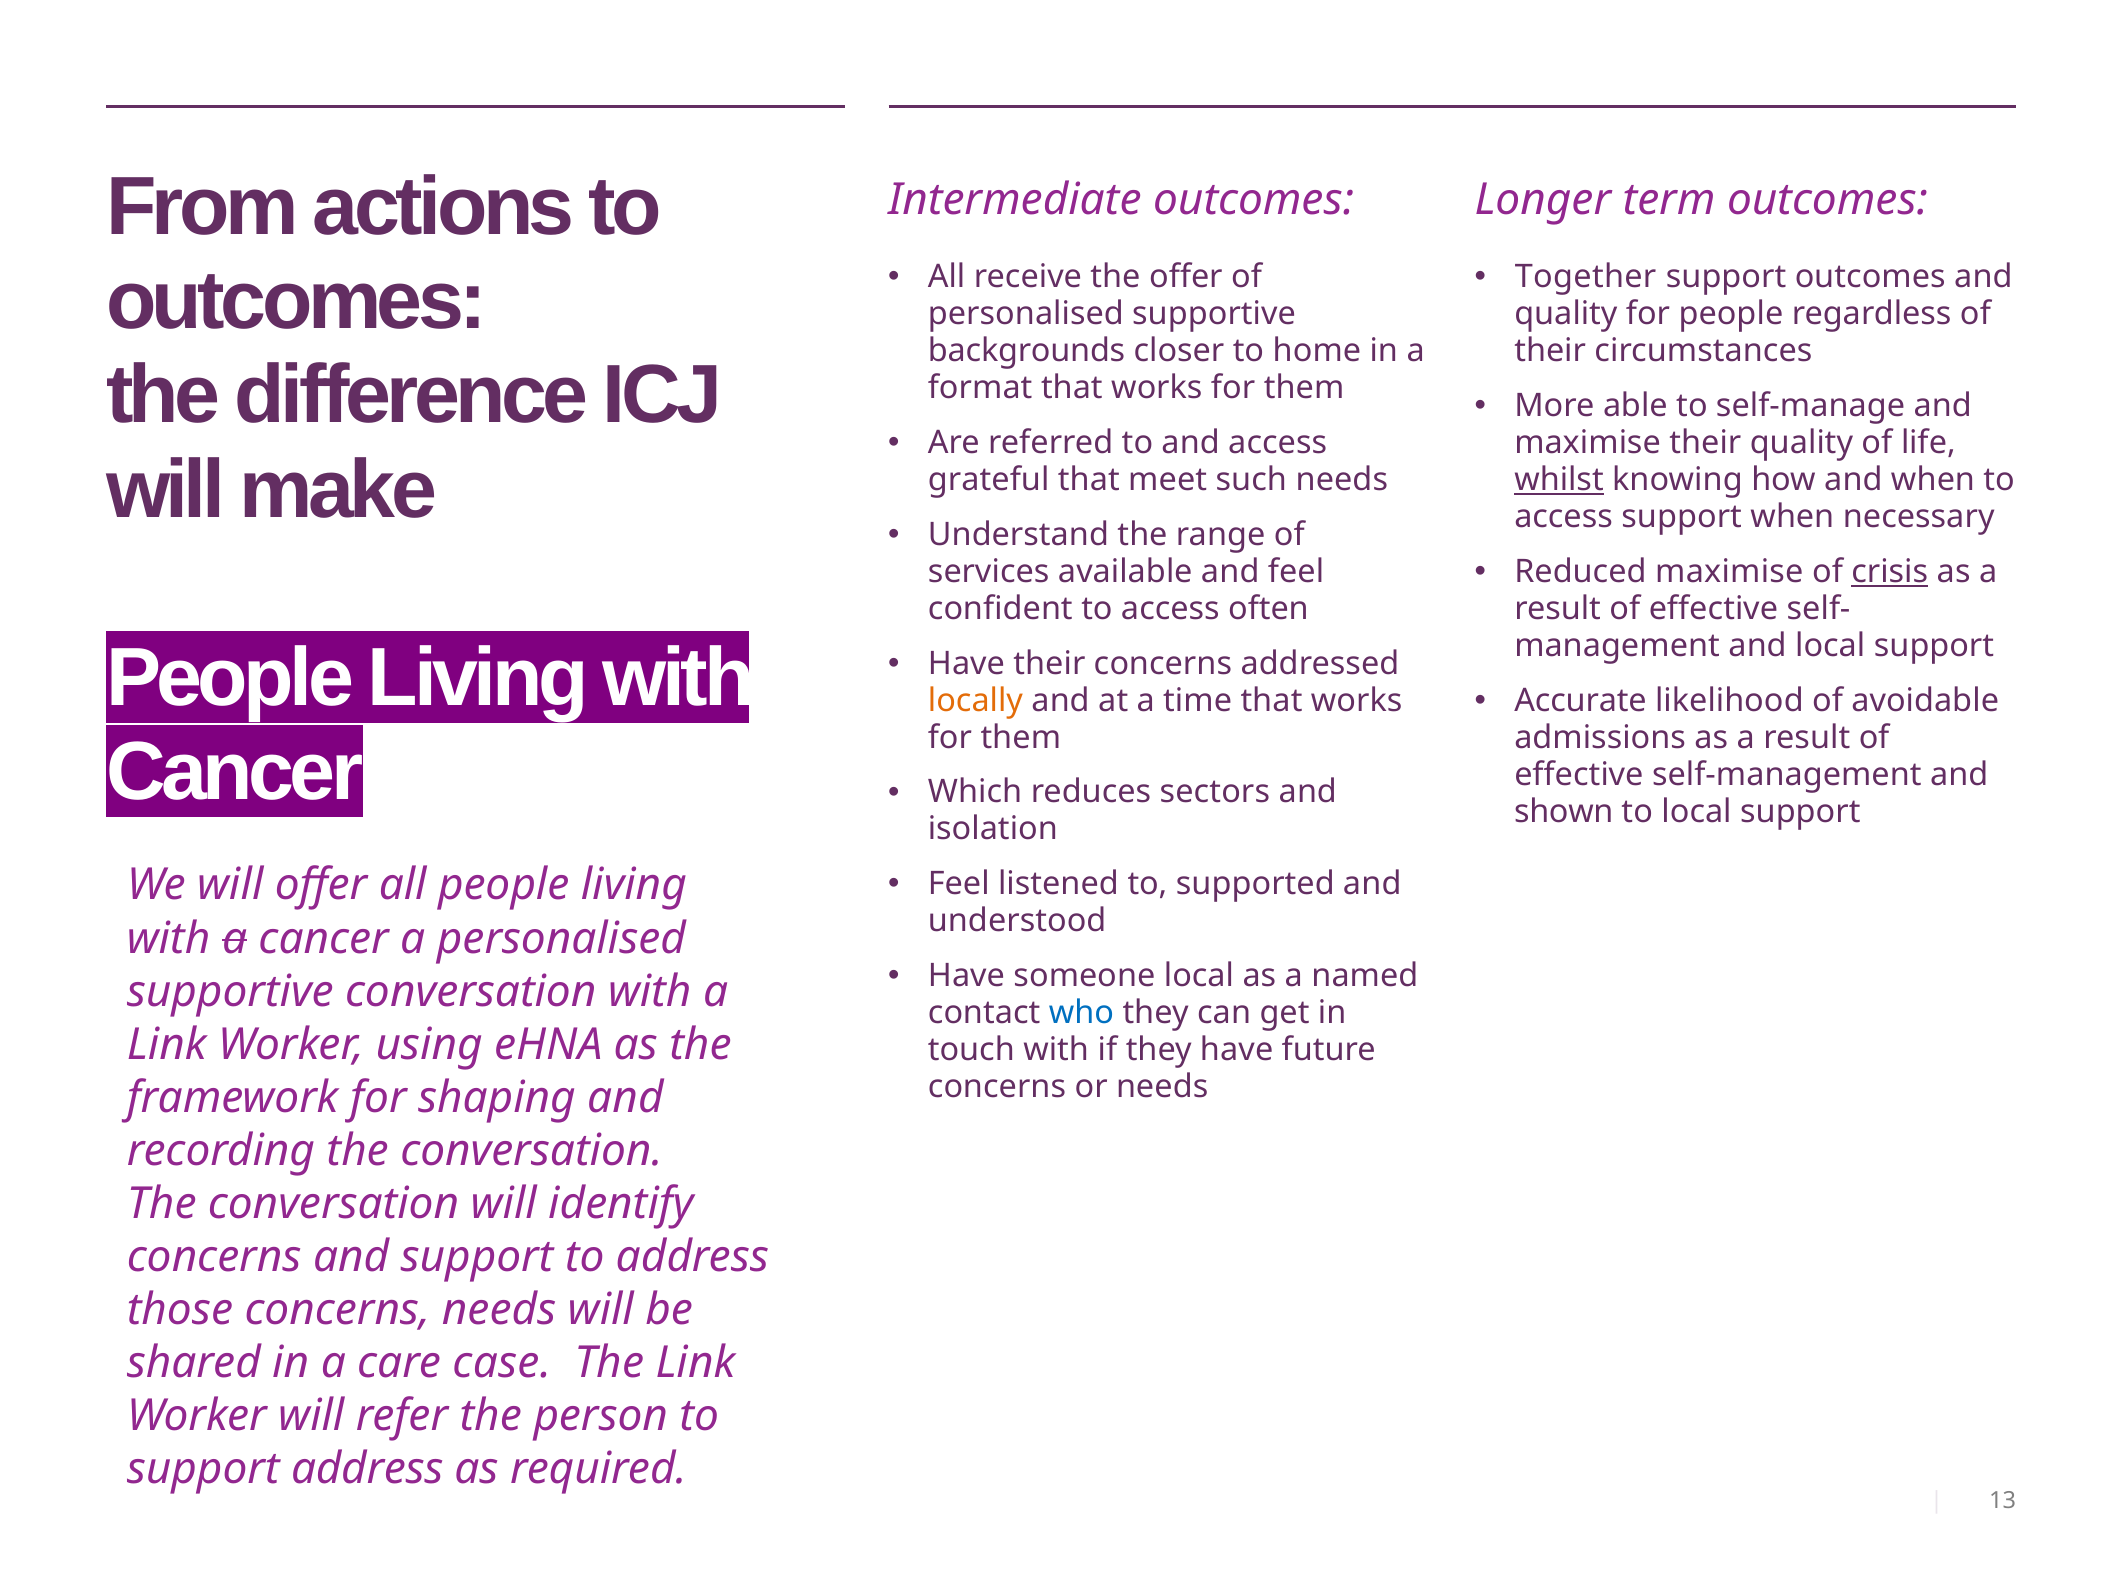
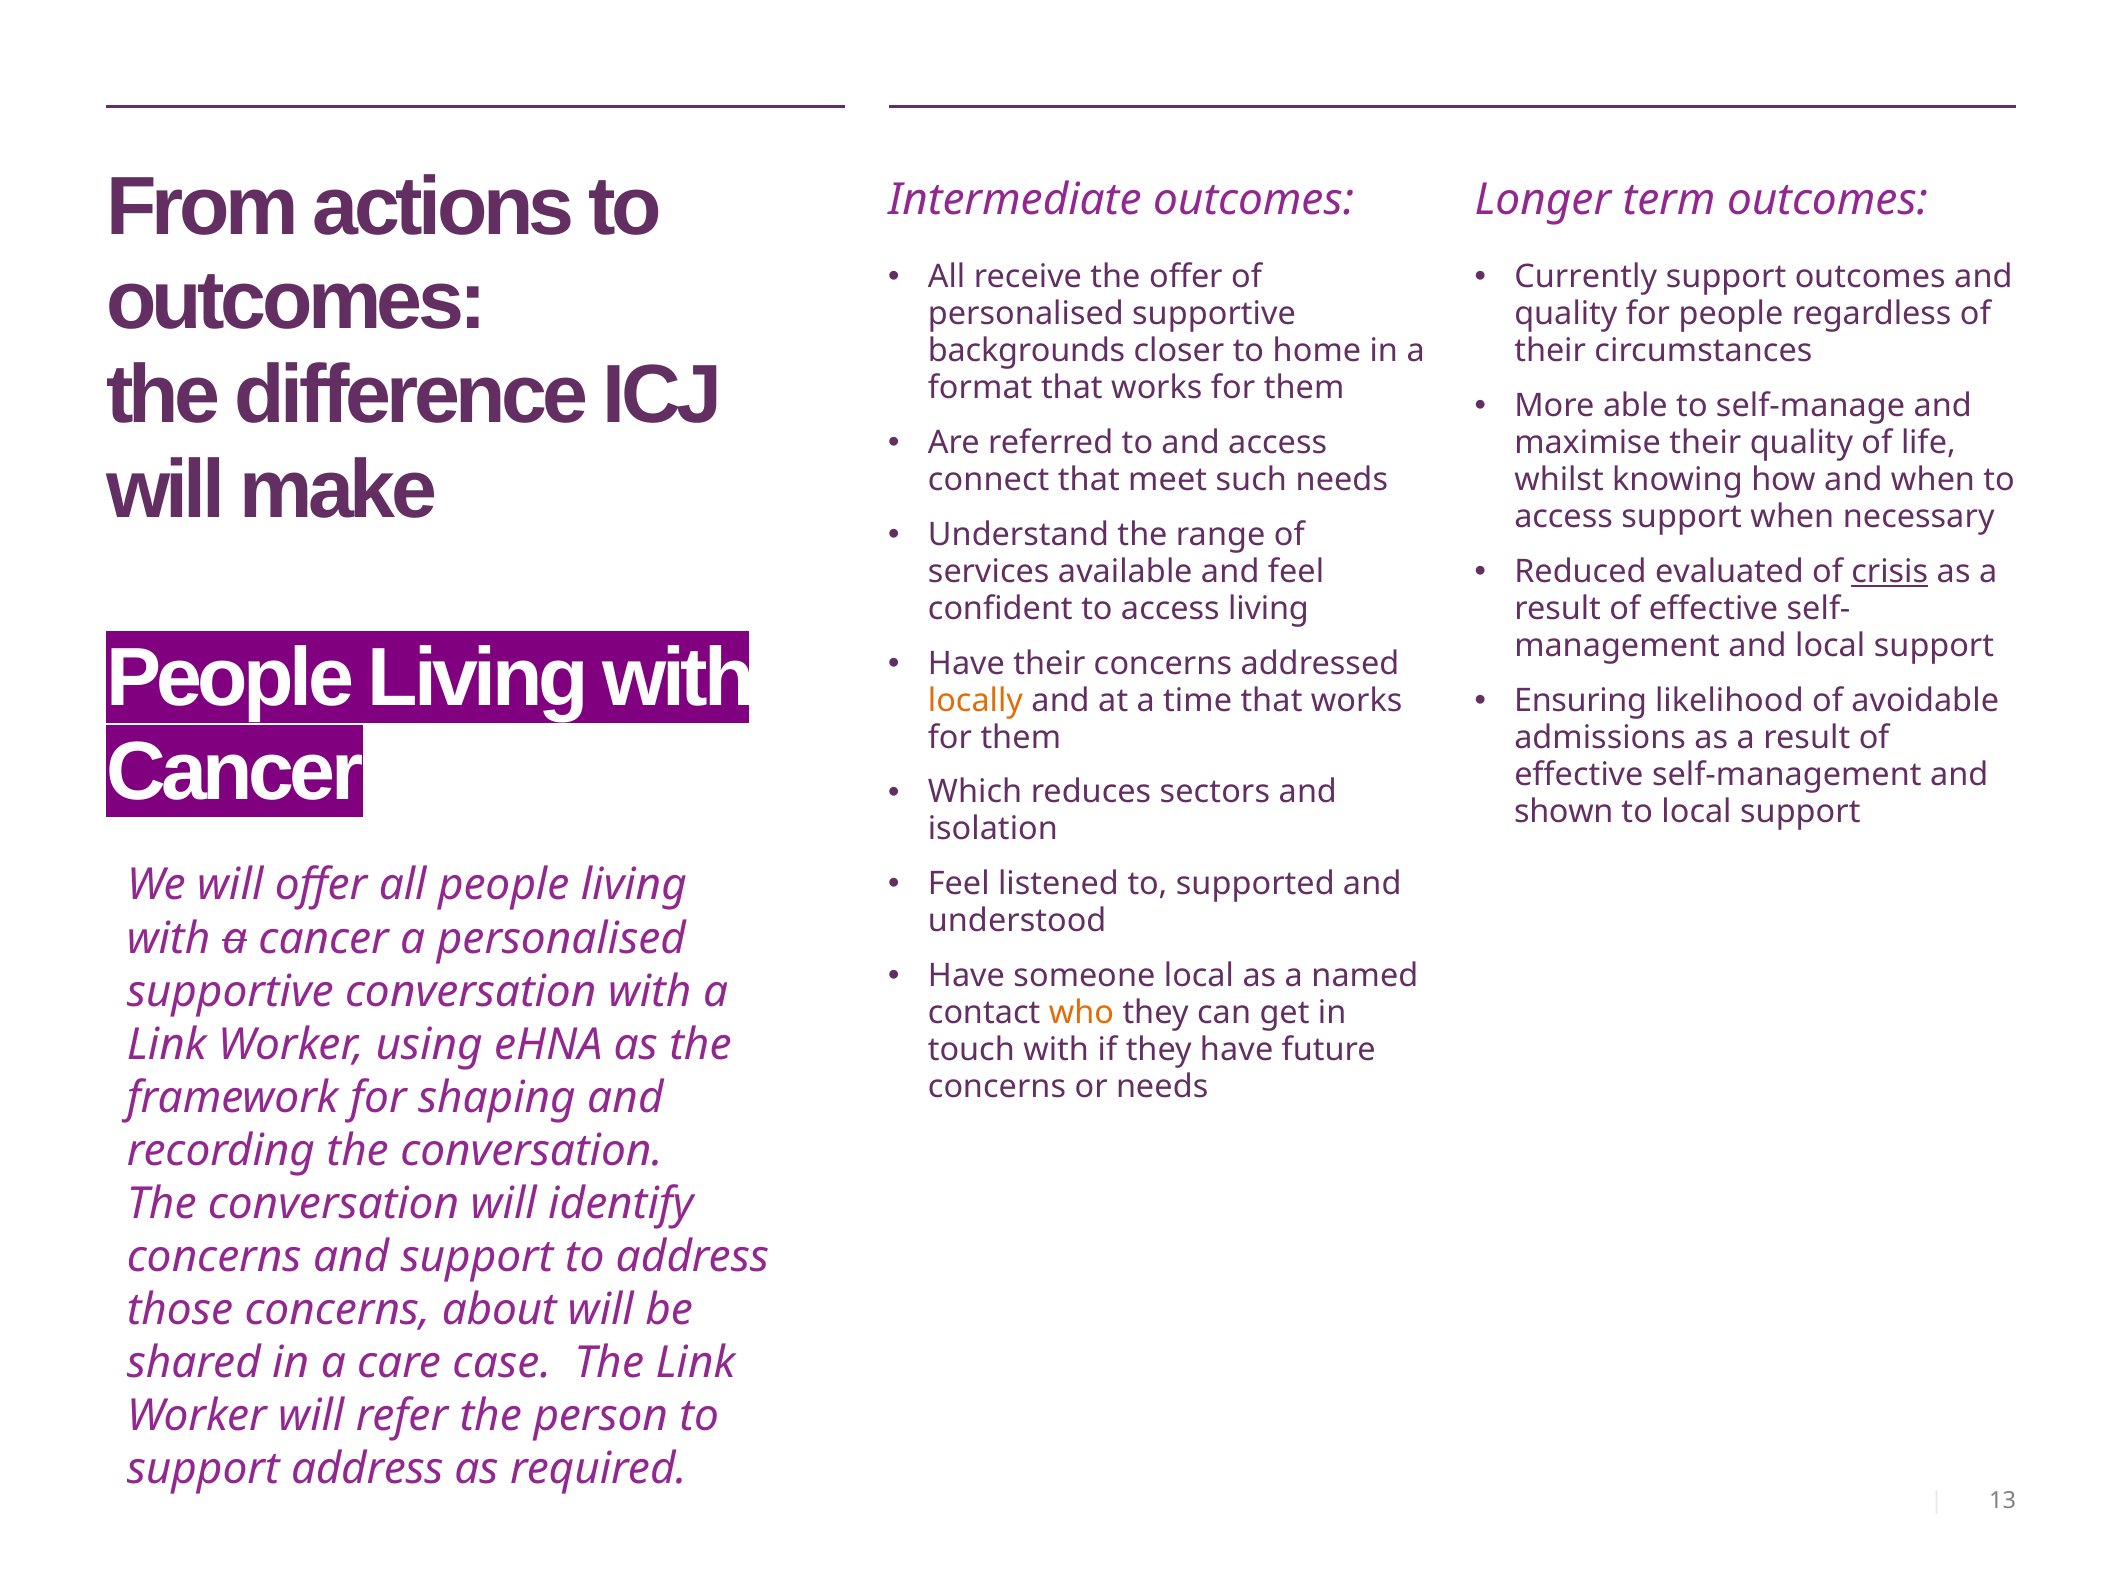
Together: Together -> Currently (1586, 277)
grateful: grateful -> connect (989, 480)
whilst underline: present -> none (1559, 480)
Reduced maximise: maximise -> evaluated (1730, 572)
access often: often -> living (1269, 609)
Accurate: Accurate -> Ensuring (1581, 700)
who colour: blue -> orange (1081, 1012)
concerns needs: needs -> about (499, 1309)
